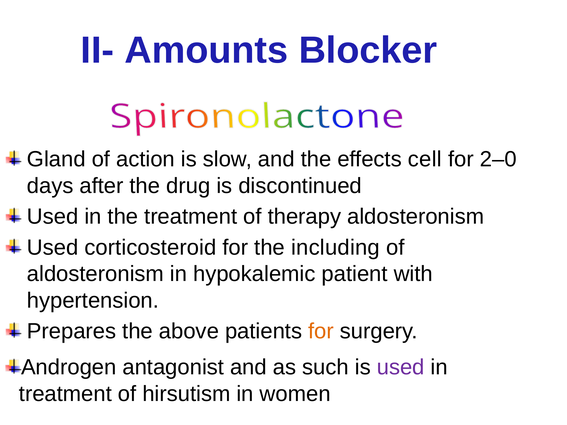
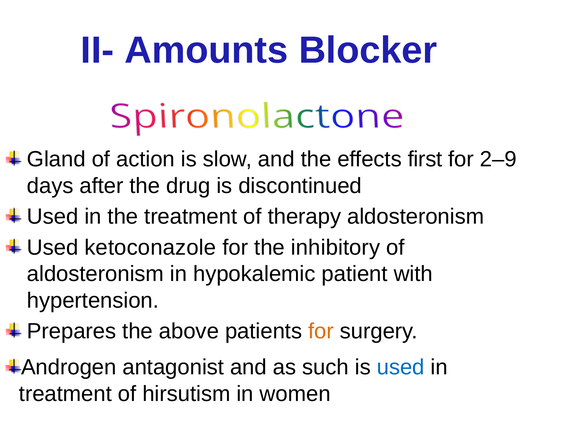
cell: cell -> first (425, 159)
2–0: 2–0 -> 2–9 (498, 159)
corticosteroid: corticosteroid -> ketoconazole (150, 248)
including: including -> inhibitory (336, 248)
used colour: purple -> blue (401, 368)
